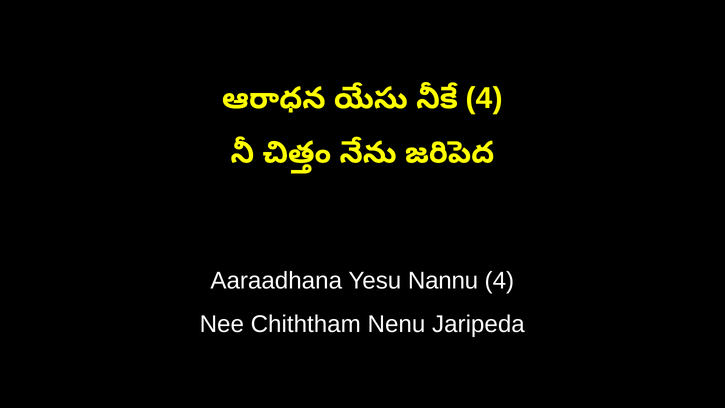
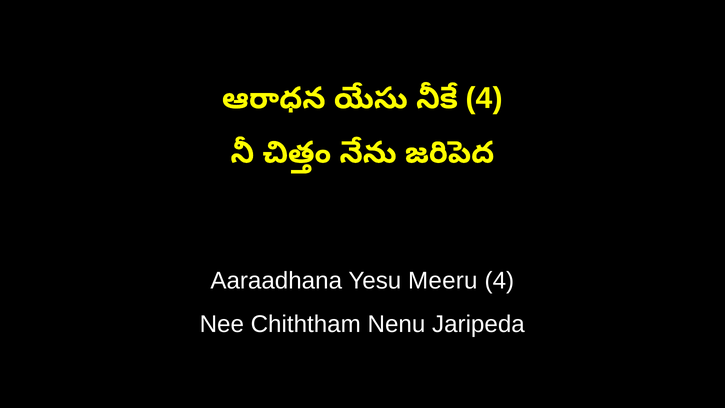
Nannu: Nannu -> Meeru (443, 281)
